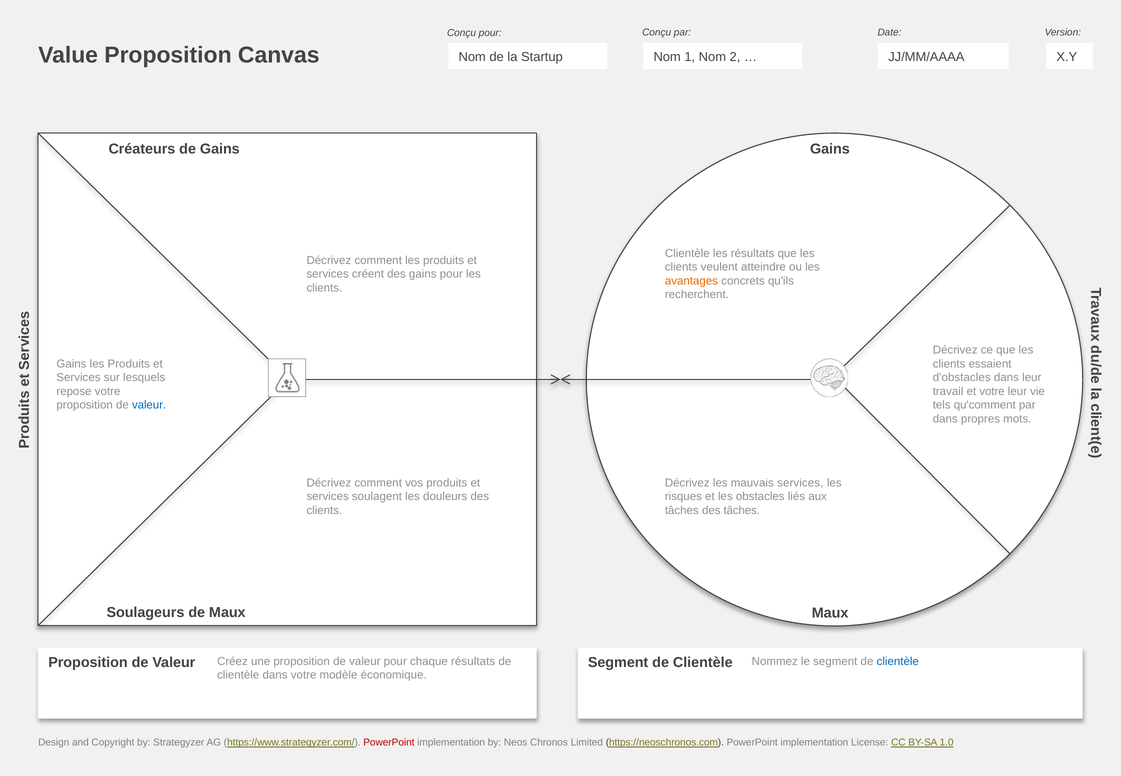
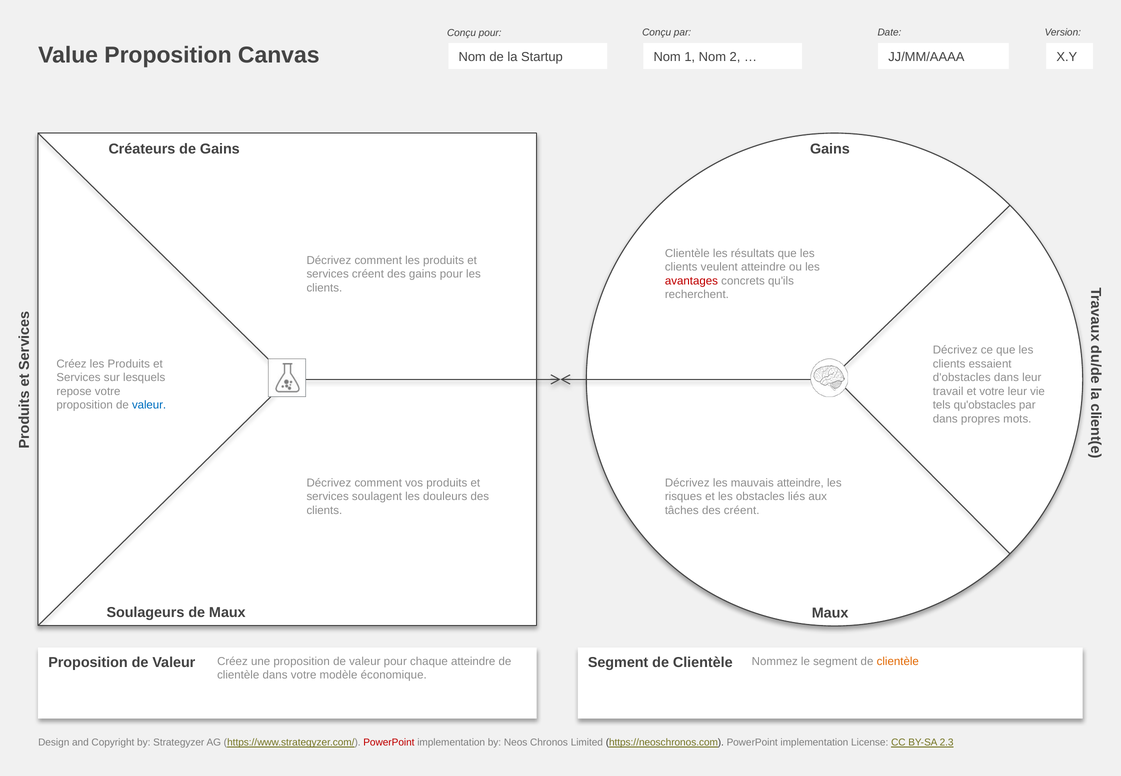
avantages colour: orange -> red (691, 281)
Gains: Gains -> Créez (72, 364)
qu'comment: qu'comment -> qu'obstacles (985, 405)
mauvais services: services -> atteindre (800, 483)
des tâches: tâches -> créent (742, 510)
chaque résultats: résultats -> atteindre (473, 661)
clientèle colour: blue -> orange (898, 661)
1.0: 1.0 -> 2.3 (947, 743)
